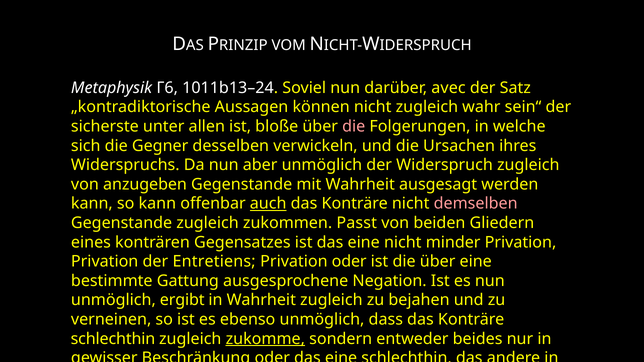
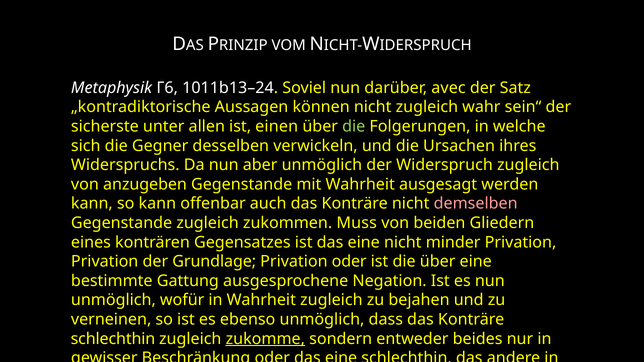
bloße: bloße -> einen (277, 127)
die colour: pink -> light green (354, 127)
auch underline: present -> none (268, 204)
Passt: Passt -> Muss (357, 223)
Entretiens: Entretiens -> Grundlage (214, 262)
ergibt: ergibt -> wofür (182, 300)
